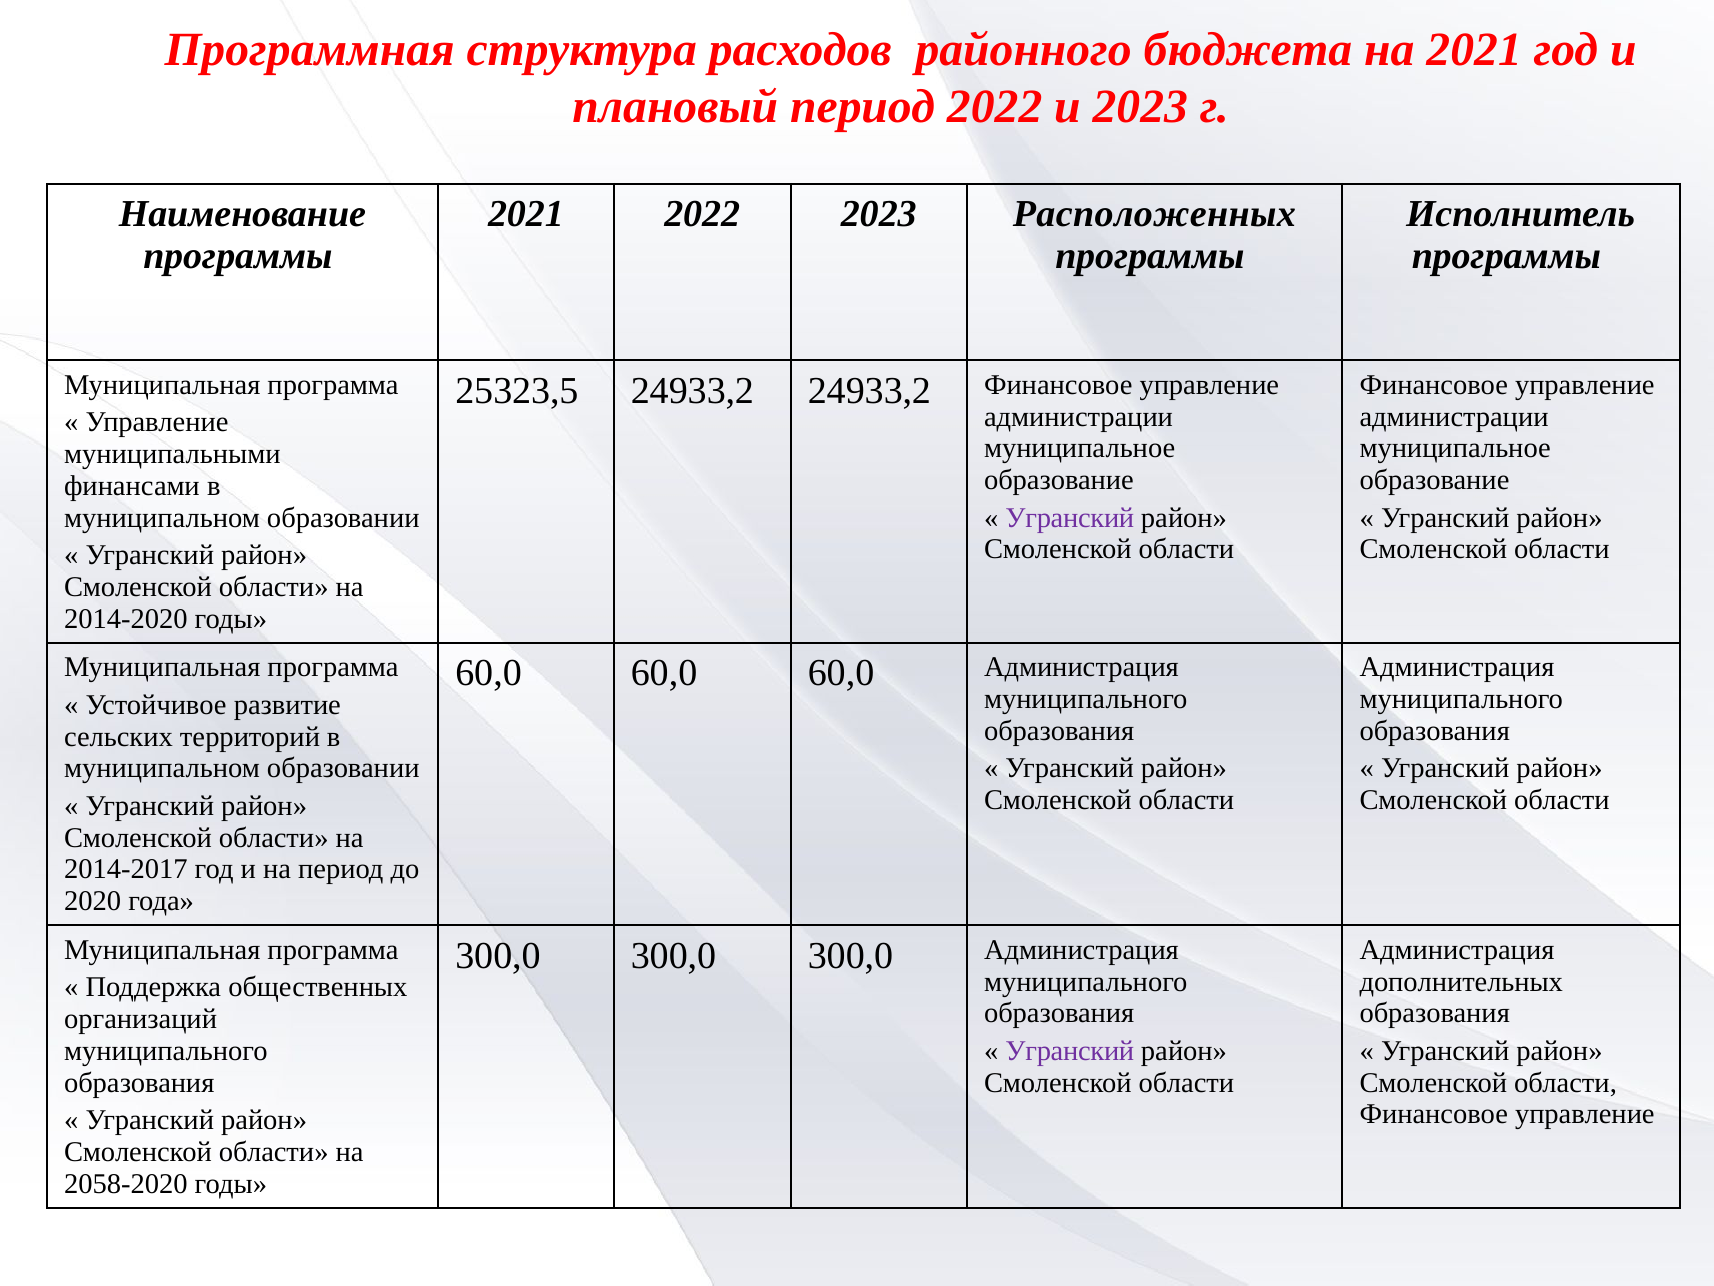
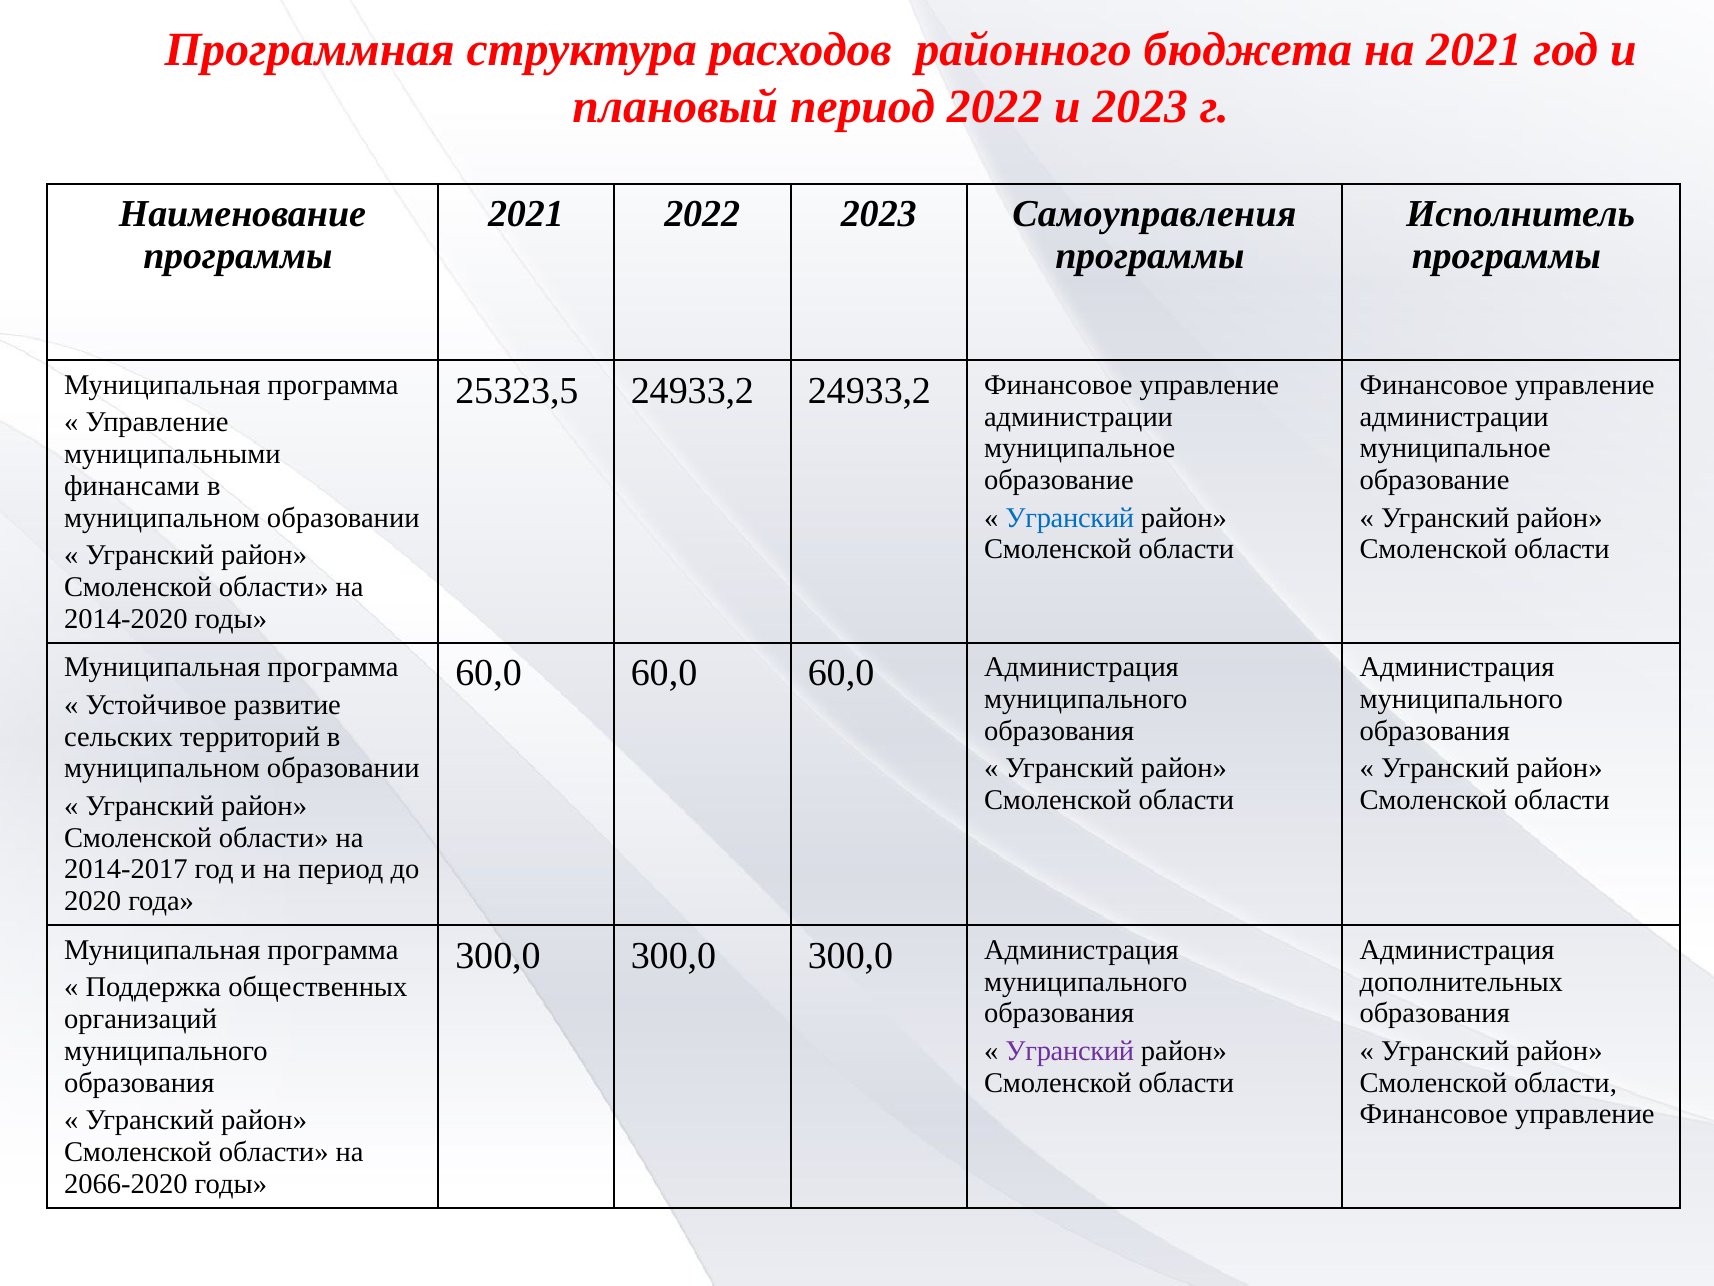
Расположенных: Расположенных -> Самоуправления (1154, 214)
Угранский colour: purple -> blue (1070, 517)
2058-2020: 2058-2020 -> 2066-2020 (126, 1183)
